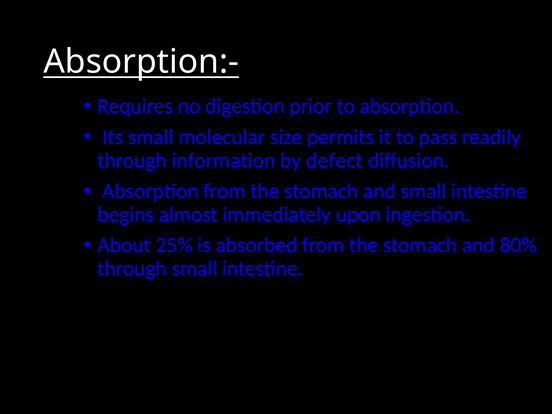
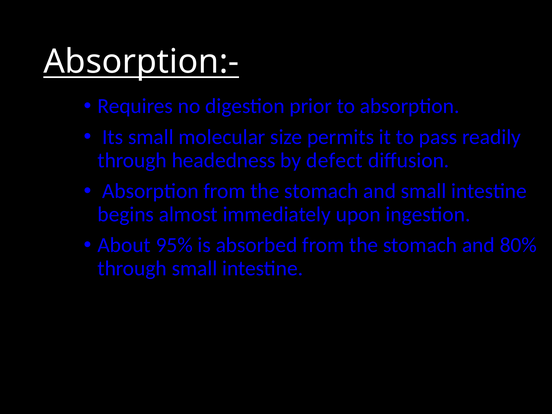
information: information -> headedness (224, 160)
25%: 25% -> 95% (174, 245)
